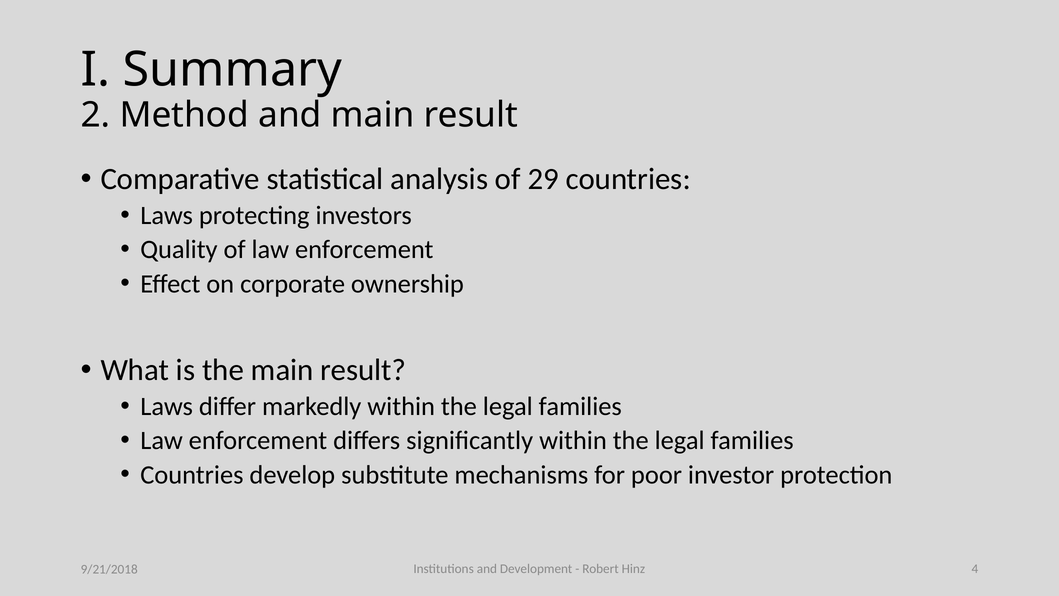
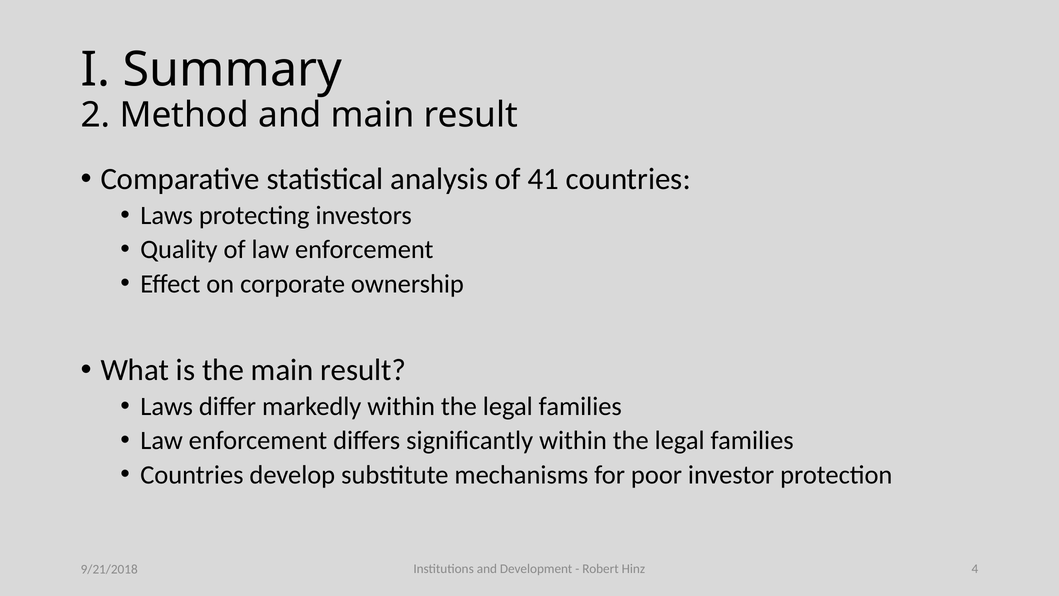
29: 29 -> 41 (543, 179)
